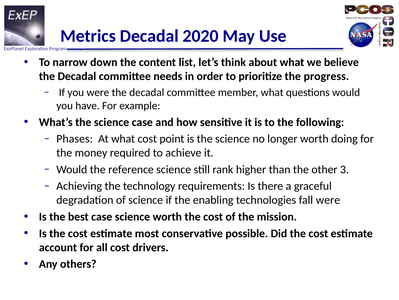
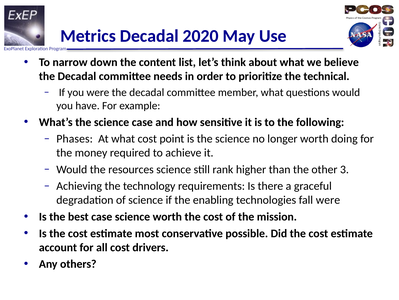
progress: progress -> technical (326, 76)
reference: reference -> resources (131, 169)
